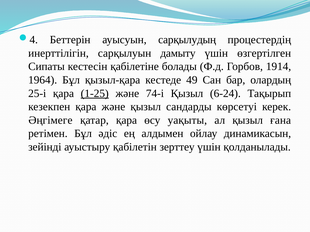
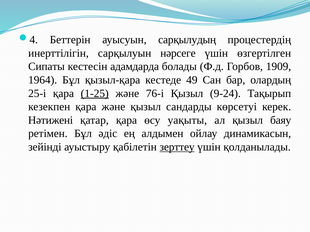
дамыту: дамыту -> нәрсеге (178, 53)
қабілетіне: қабілетіне -> адамдарда (135, 67)
1914: 1914 -> 1909 (279, 67)
74-і: 74-і -> 76-і (155, 94)
6-24: 6-24 -> 9-24 (225, 94)
Әңгімеге: Әңгімеге -> Нәтижені (51, 120)
ғана: ғана -> баяу (281, 120)
зерттеу underline: none -> present (177, 147)
